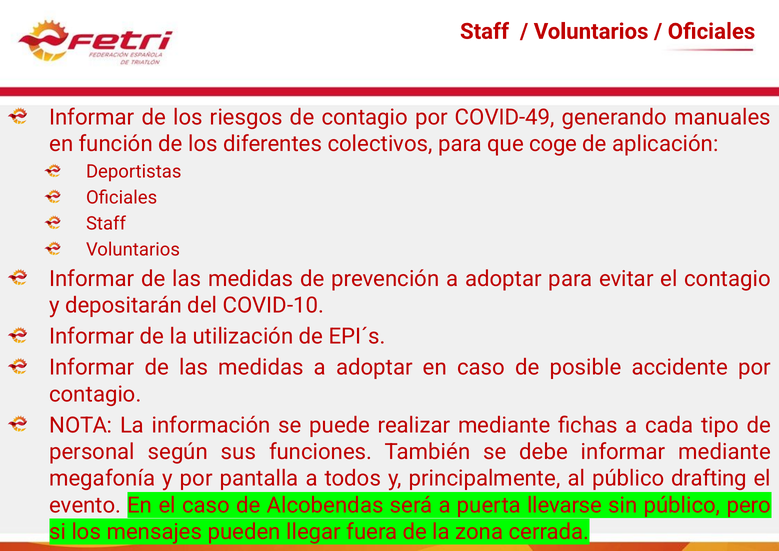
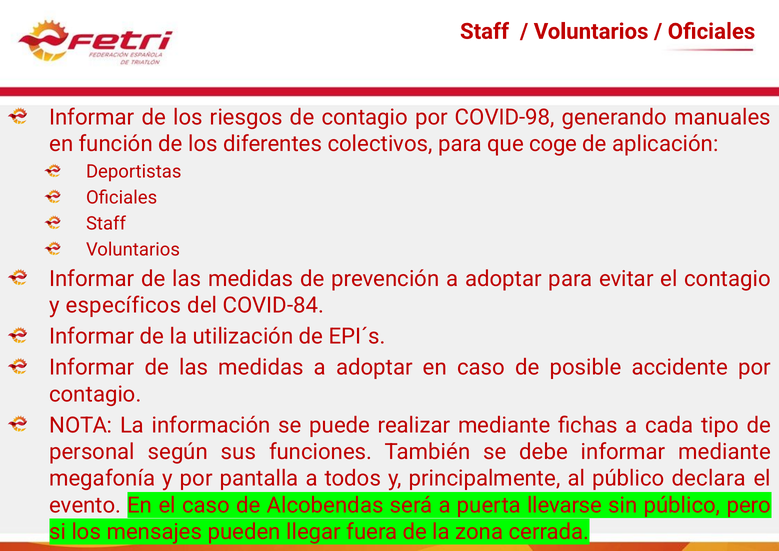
COVID-49: COVID-49 -> COVID-98 (505, 117)
depositarán: depositarán -> específicos (123, 305)
COVID-10: COVID-10 -> COVID-84 (273, 305)
drafting: drafting -> declara (709, 479)
